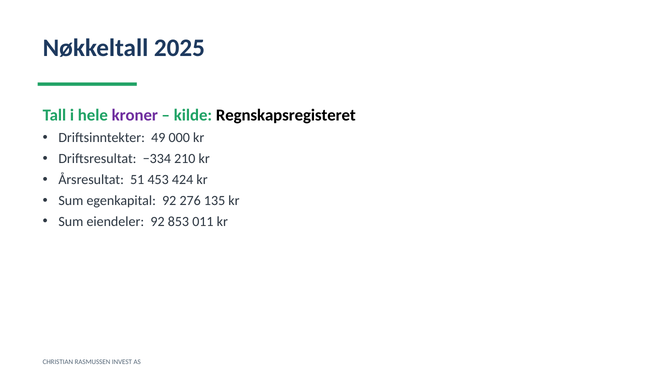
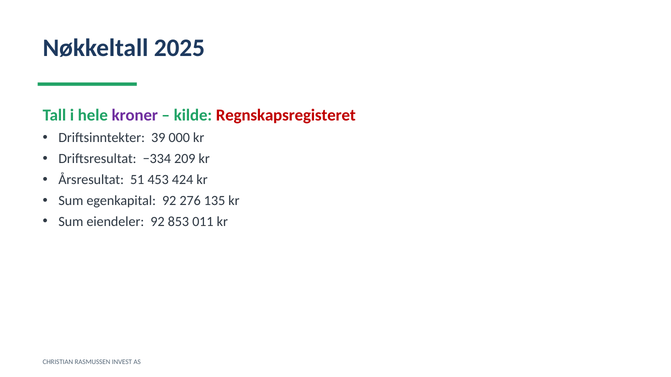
Regnskapsregisteret colour: black -> red (286, 116)
49: 49 -> 39 (158, 138)
210: 210 -> 209 (185, 159)
